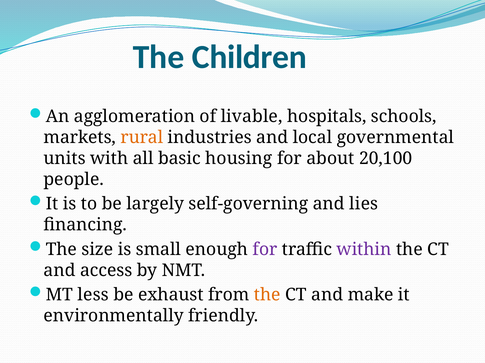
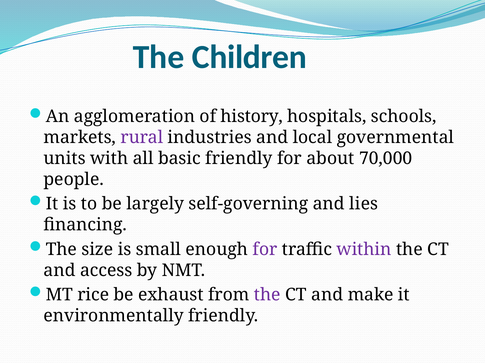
livable: livable -> history (252, 117)
rural colour: orange -> purple (142, 138)
basic housing: housing -> friendly (239, 159)
20,100: 20,100 -> 70,000 (386, 159)
less: less -> rice (93, 295)
the colour: orange -> purple (267, 295)
